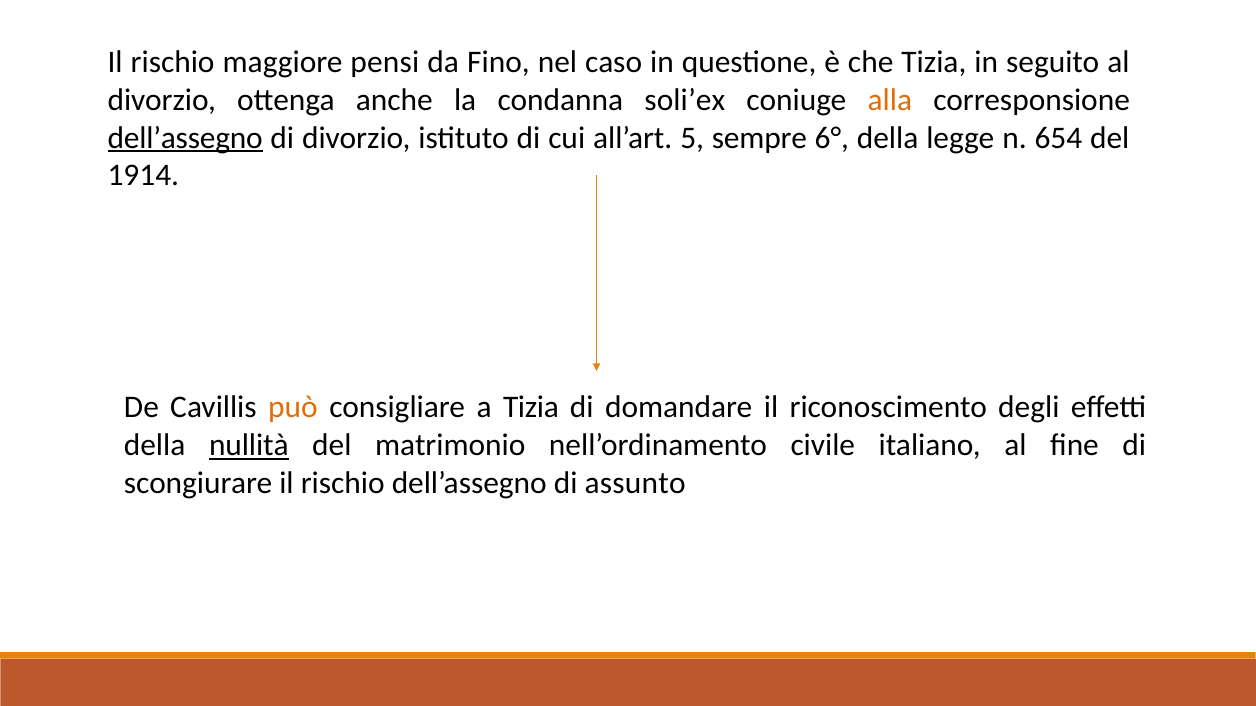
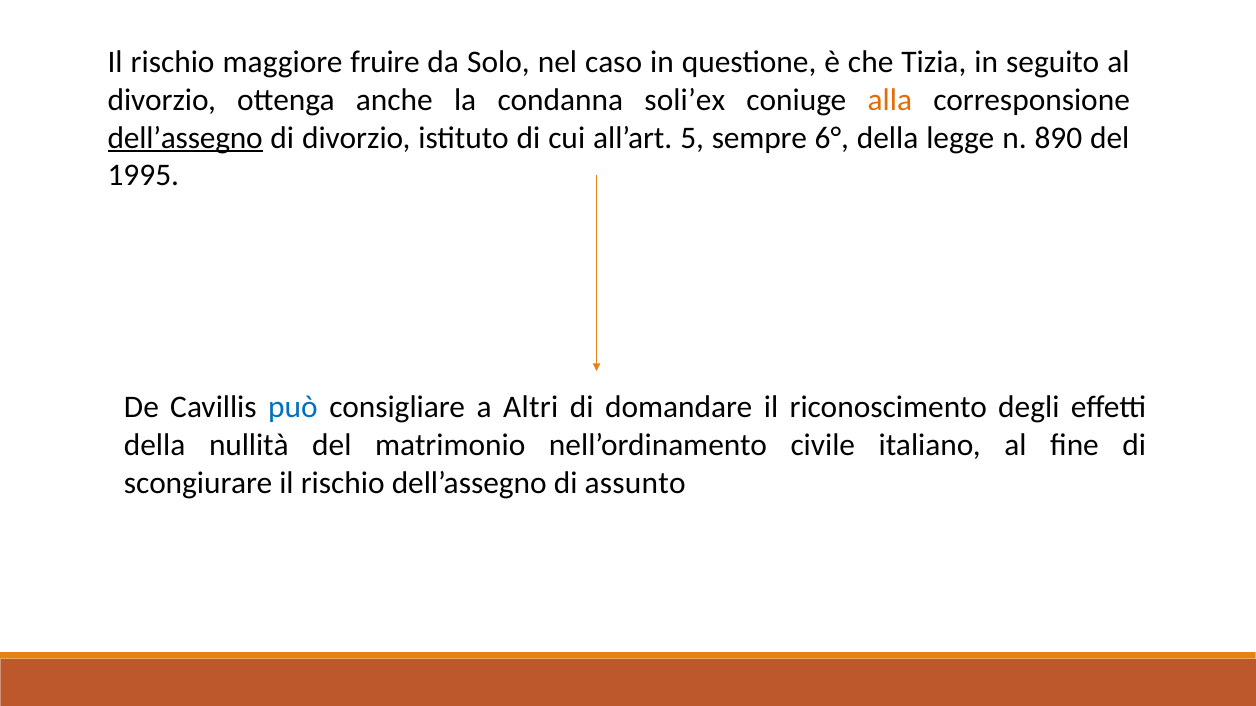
pensi: pensi -> fruire (385, 63)
Fino: Fino -> Solo (498, 63)
654: 654 -> 890 (1058, 138)
1914: 1914 -> 1995 (143, 176)
può colour: orange -> blue (293, 408)
a Tizia: Tizia -> Altri (531, 408)
nullità underline: present -> none (249, 446)
